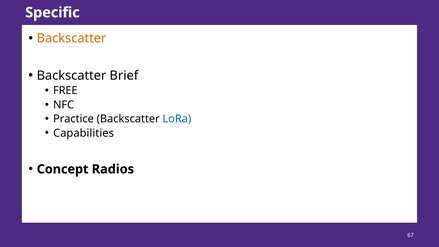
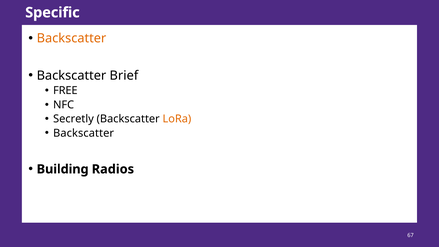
Practice: Practice -> Secretly (73, 119)
LoRa colour: blue -> orange (177, 119)
Capabilities: Capabilities -> Backscatter (84, 133)
Concept: Concept -> Building (63, 169)
